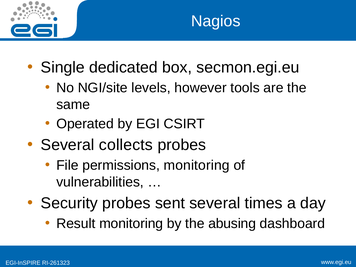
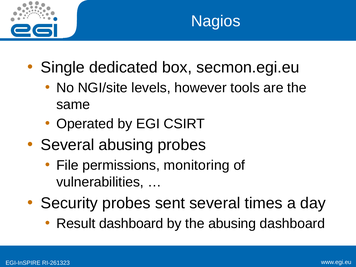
Several collects: collects -> abusing (126, 145)
Result monitoring: monitoring -> dashboard (131, 224)
